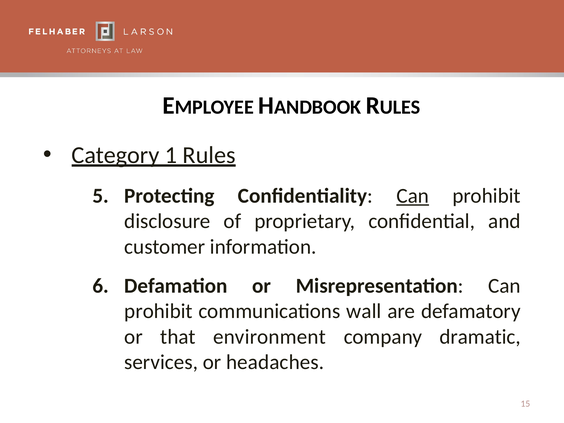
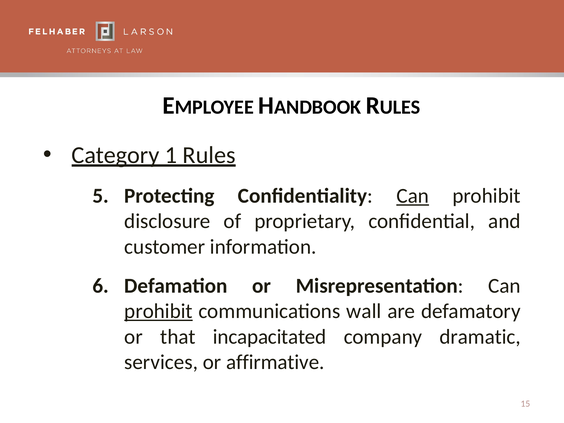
prohibit underline: none -> present (158, 311)
environment: environment -> incapacitated (270, 337)
headaches: headaches -> affirmative (275, 362)
